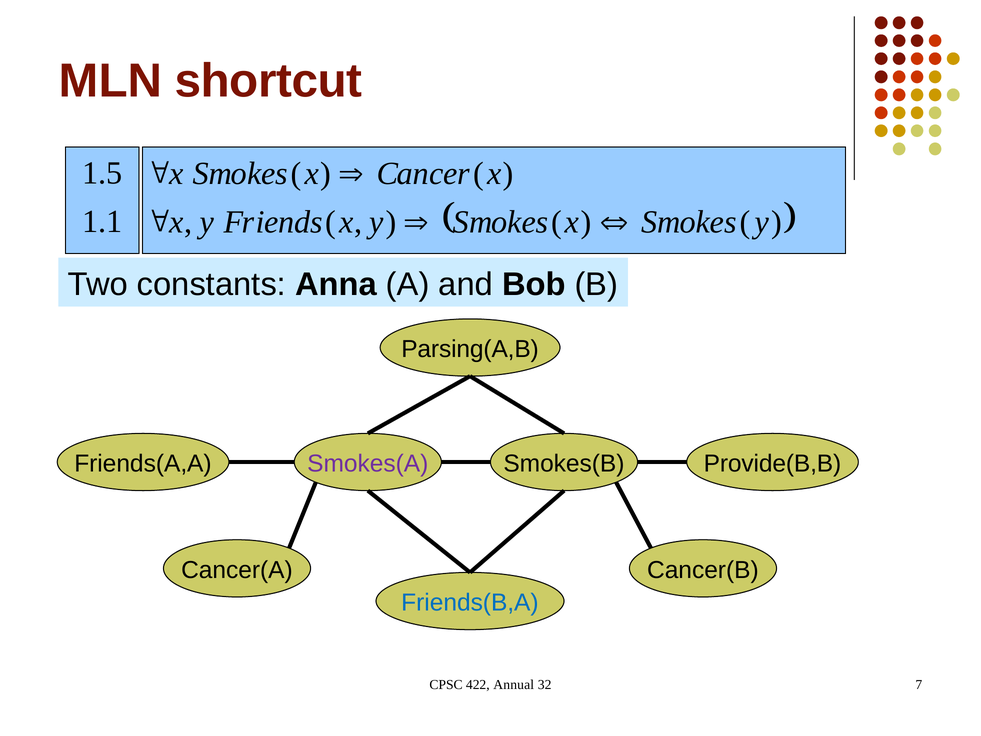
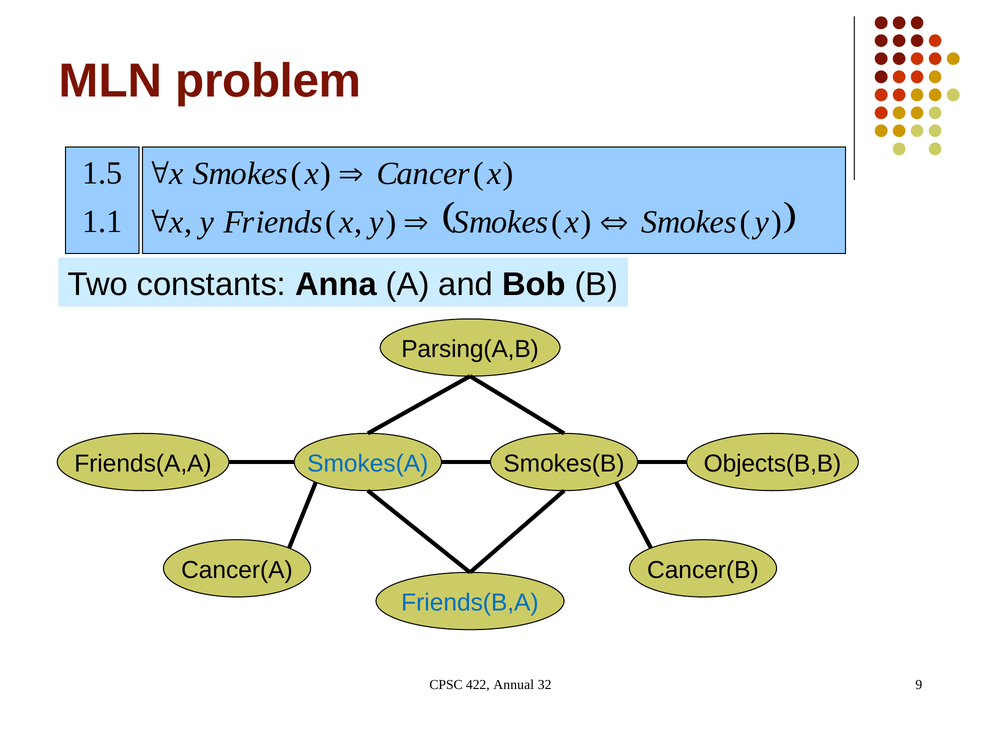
shortcut: shortcut -> problem (268, 81)
Smokes(A colour: purple -> blue (368, 464)
Provide(B,B: Provide(B,B -> Objects(B,B (772, 464)
7: 7 -> 9 (919, 684)
